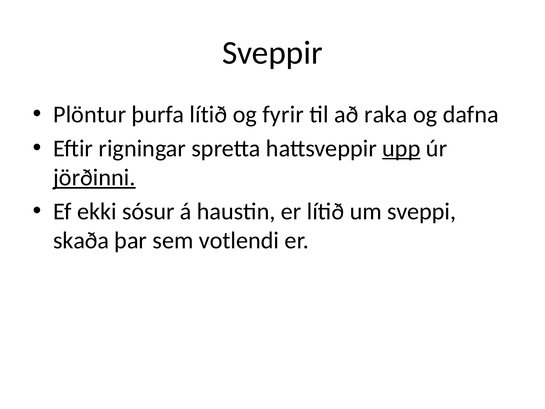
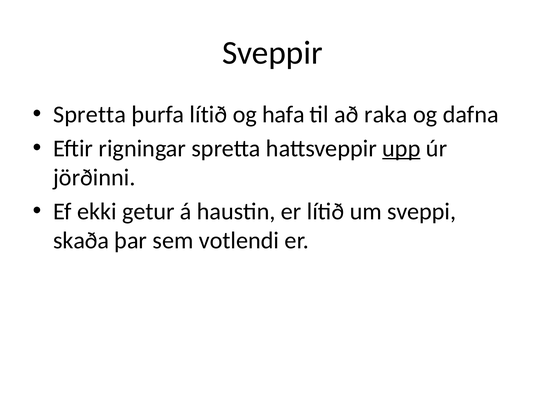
Plöntur: Plöntur -> Spretta (90, 114)
fyrir: fyrir -> hafa (283, 114)
jörðinni underline: present -> none (94, 177)
sósur: sósur -> getur (148, 211)
